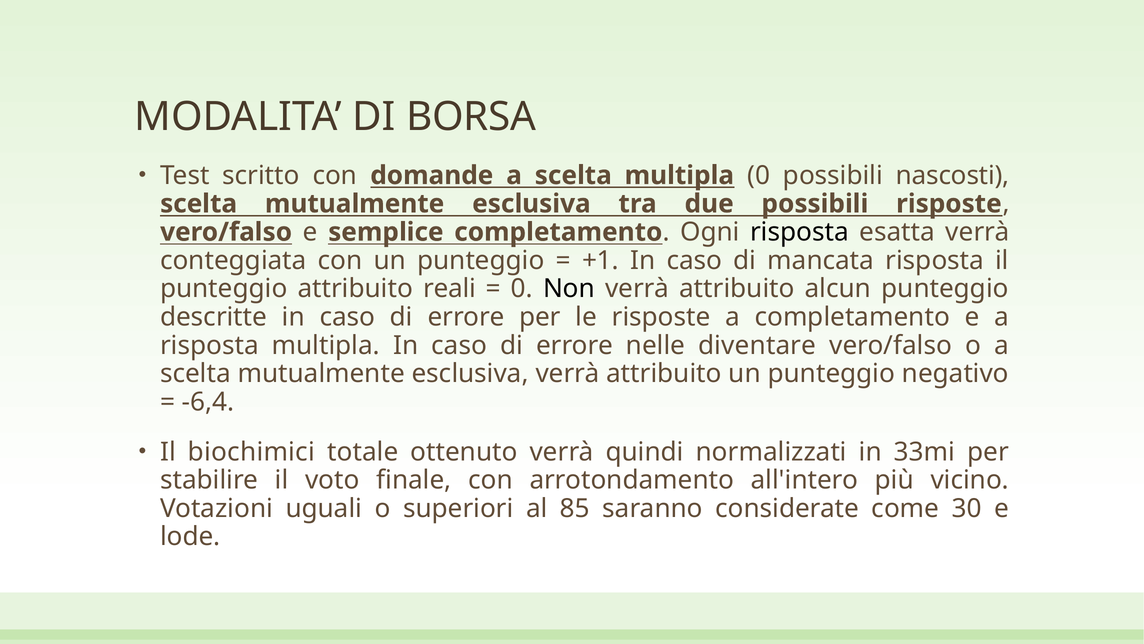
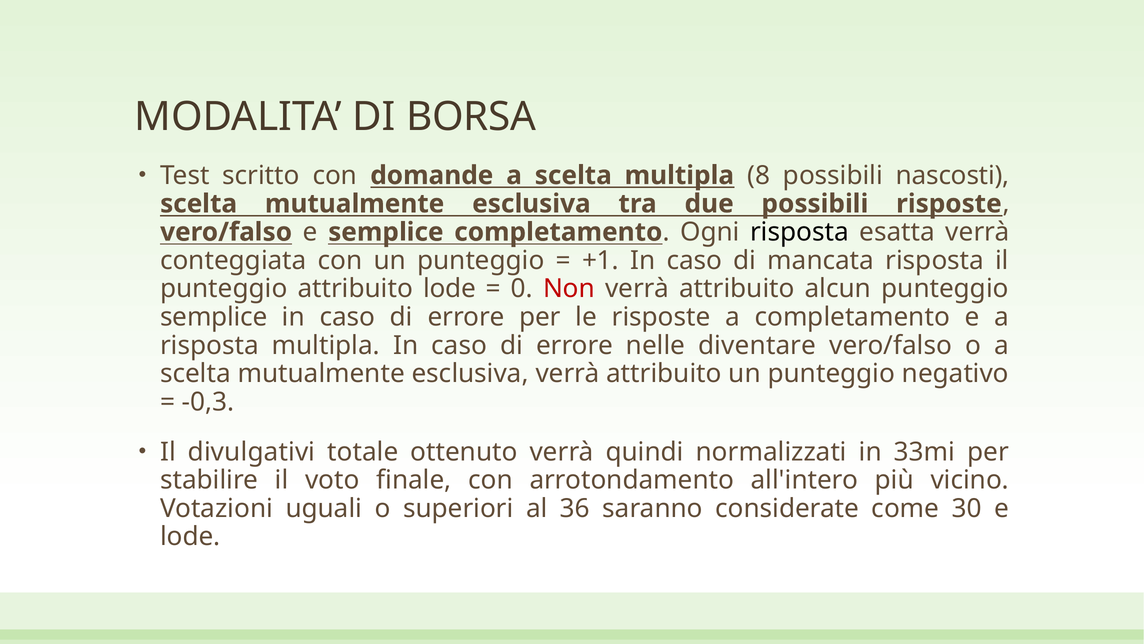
multipla 0: 0 -> 8 (759, 175)
attribuito reali: reali -> lode (449, 289)
Non colour: black -> red (569, 289)
descritte: descritte -> semplice (214, 317)
-6,4: -6,4 -> -0,3 (208, 402)
biochimici: biochimici -> divulgativi (252, 451)
85: 85 -> 36 (575, 508)
